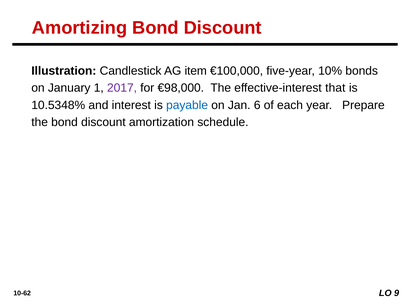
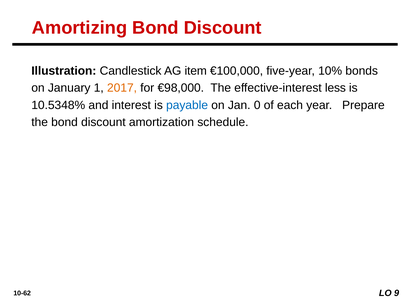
2017 colour: purple -> orange (122, 88)
that: that -> less (335, 88)
6: 6 -> 0 (257, 105)
